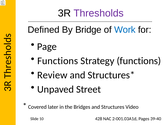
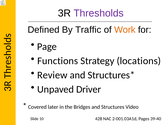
Bridge: Bridge -> Traffic (88, 30)
Work colour: blue -> orange (125, 30)
Strategy functions: functions -> locations (139, 61)
Street: Street -> Driver (89, 89)
